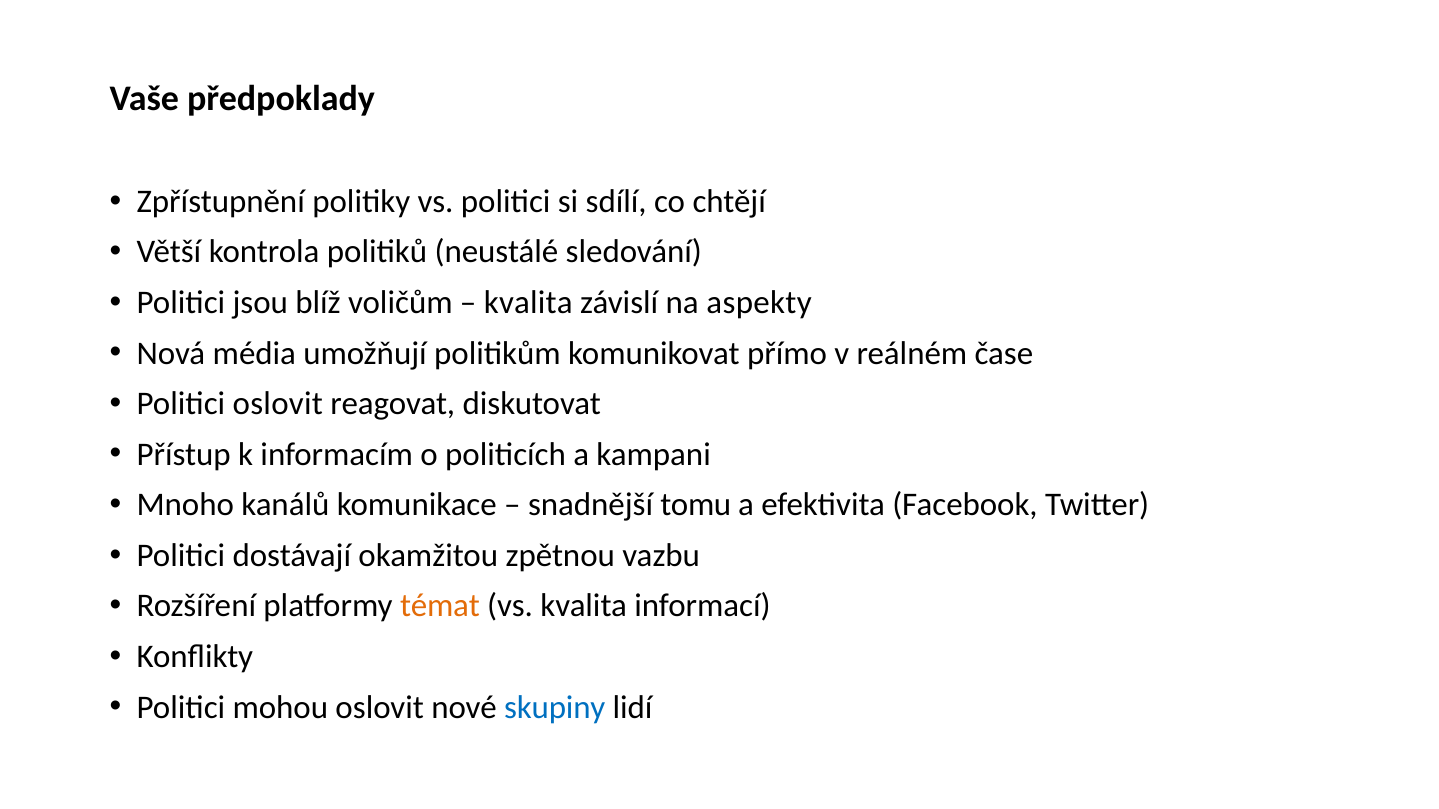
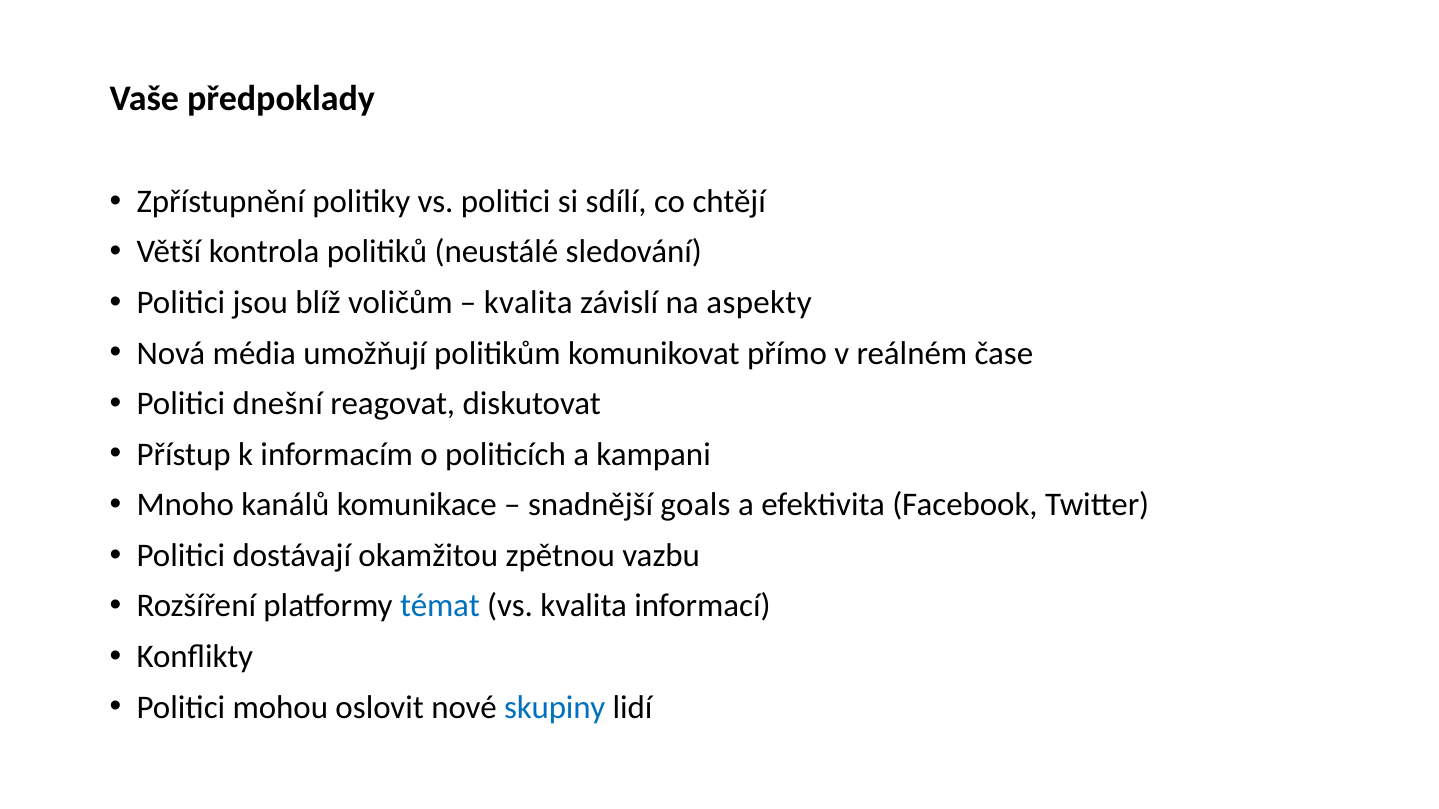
Politici oslovit: oslovit -> dnešní (278, 404)
tomu: tomu -> goals (696, 505)
témat colour: orange -> blue (440, 606)
